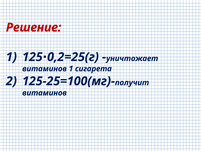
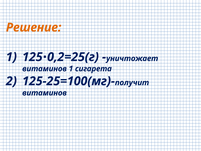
Решение colour: red -> orange (34, 27)
